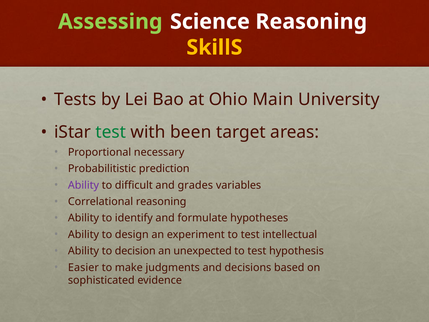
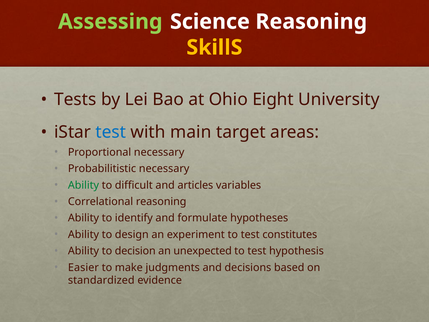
Main: Main -> Eight (273, 100)
test colour: green -> blue (111, 132)
been: been -> main (191, 132)
Probabilitistic prediction: prediction -> necessary (164, 169)
Ability colour: purple -> green (83, 185)
grades: grades -> articles (195, 185)
intellectual: intellectual -> constitutes (290, 234)
sophisticated: sophisticated -> standardized (101, 280)
